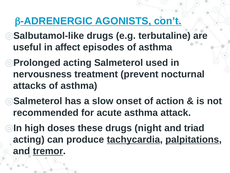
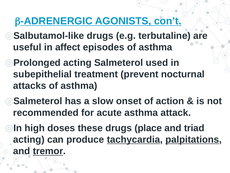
nervousness: nervousness -> subepithelial (42, 74)
night: night -> place (148, 128)
